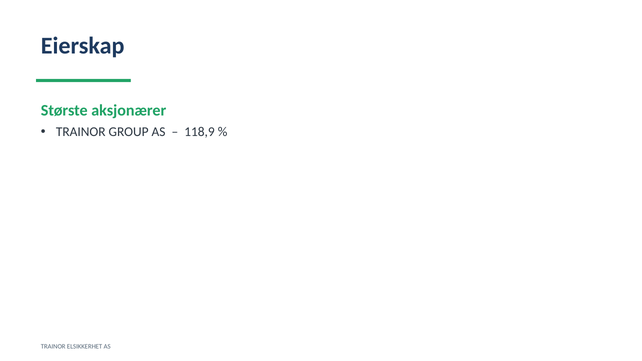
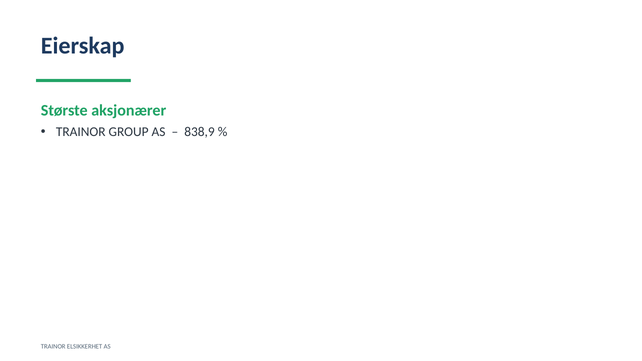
118,9: 118,9 -> 838,9 (199, 132)
